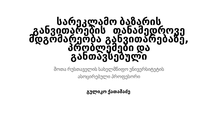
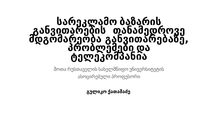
განთავსებული: განთავსებული -> ტელეკომპანია (109, 56)
